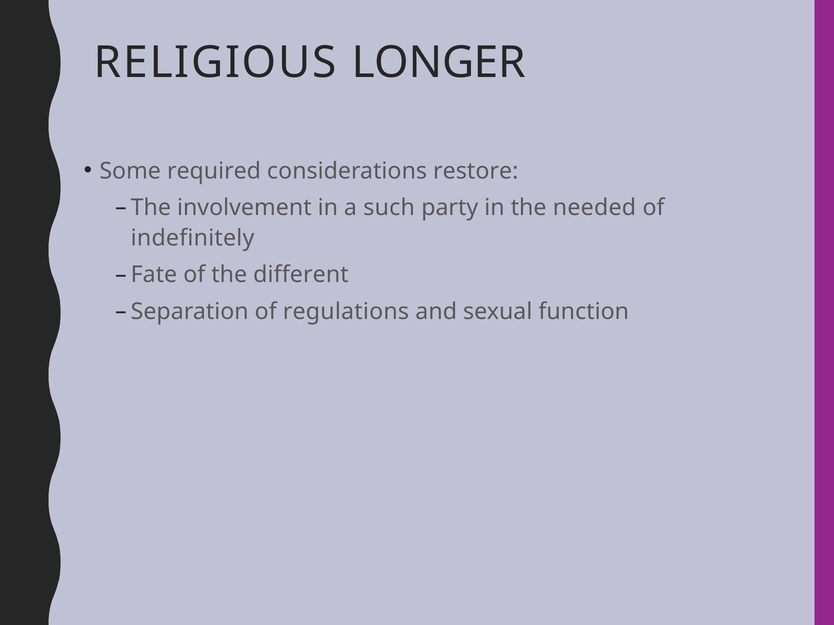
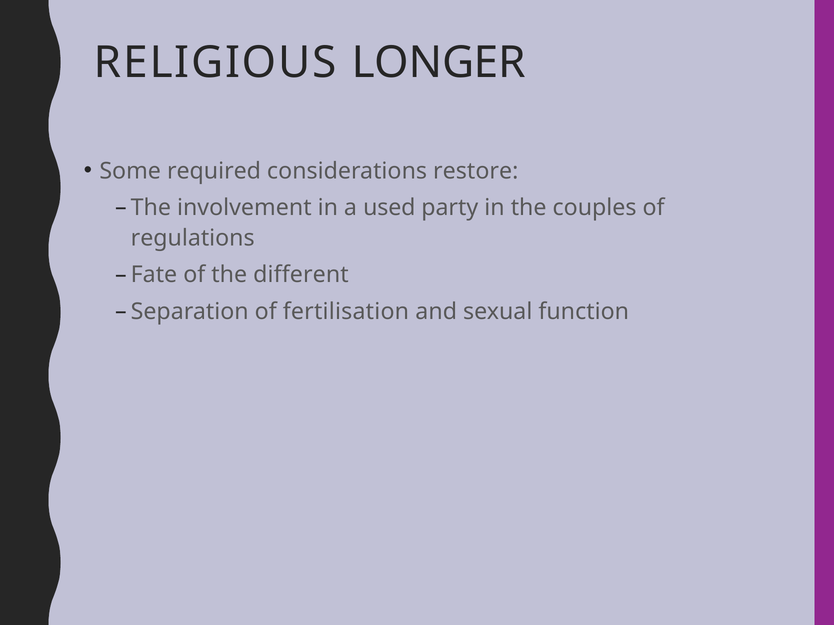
such: such -> used (389, 208)
needed: needed -> couples (595, 208)
indefinitely: indefinitely -> regulations (193, 238)
regulations: regulations -> fertilisation (346, 312)
